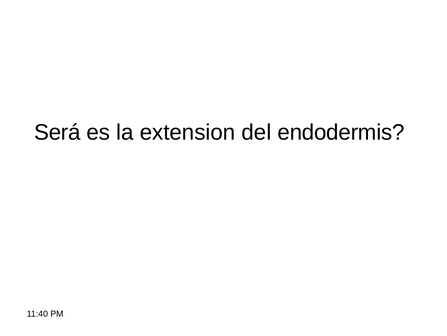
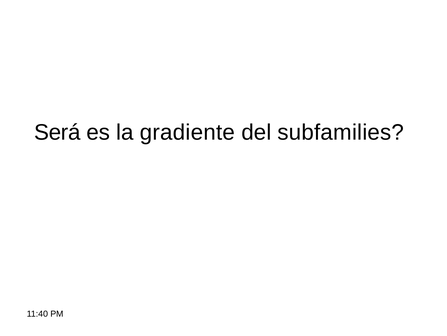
extension: extension -> gradiente (187, 132)
endodermis: endodermis -> subfamilies (341, 132)
